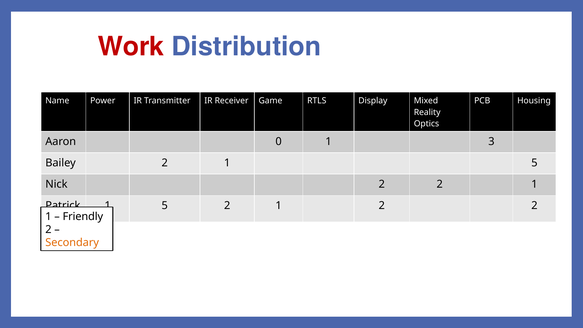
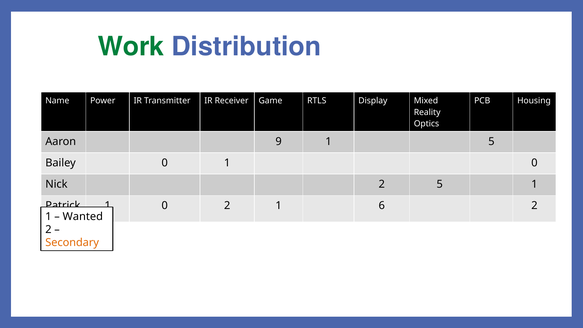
Work colour: red -> green (131, 47)
0: 0 -> 9 (279, 142)
1 3: 3 -> 5 (491, 142)
Bailey 2: 2 -> 0 (165, 163)
5: 5 -> 0 (534, 163)
Nick 2 2: 2 -> 5 (440, 184)
5: 5 -> 0 (165, 206)
1 2: 2 -> 6 (382, 206)
Friendly: Friendly -> Wanted (83, 216)
